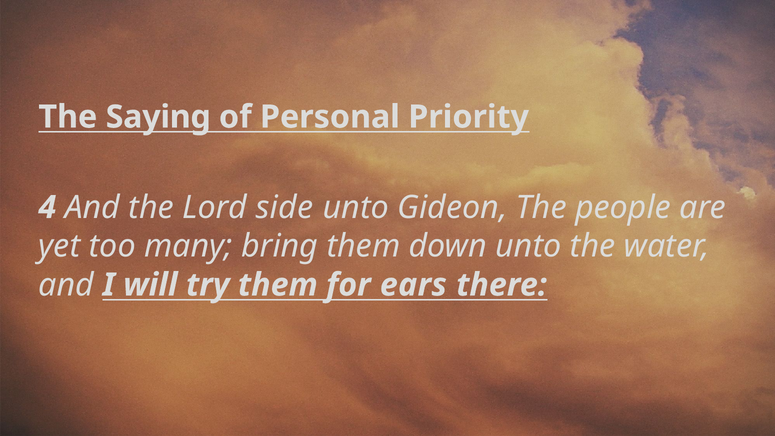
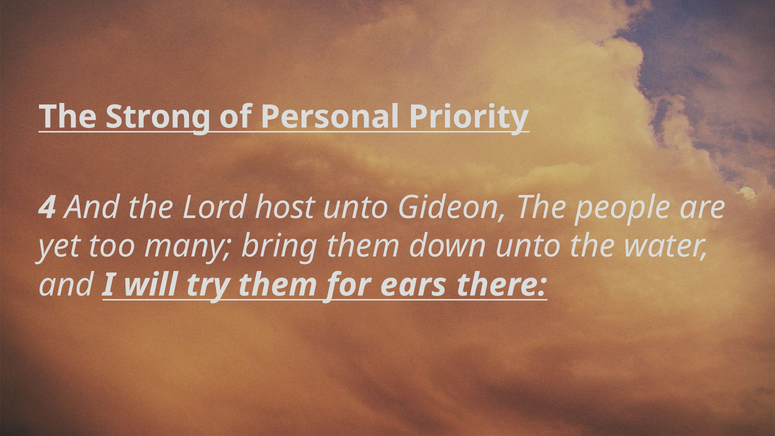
Saying: Saying -> Strong (158, 117)
side: side -> host (285, 207)
